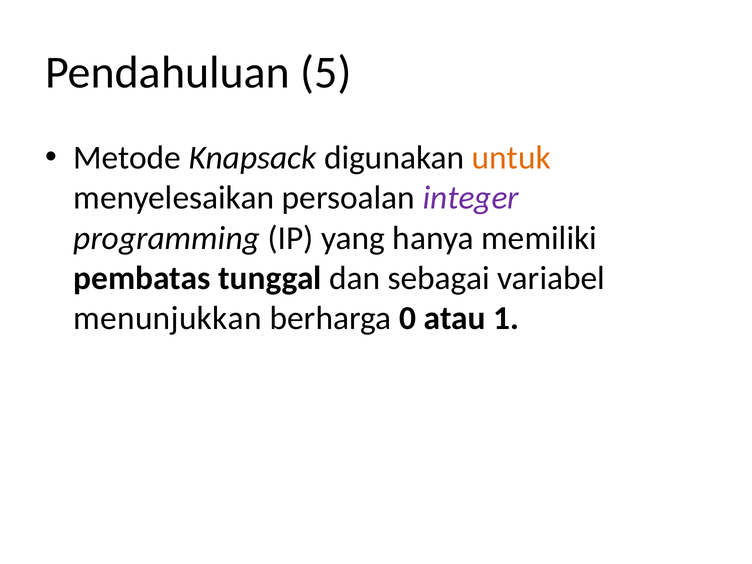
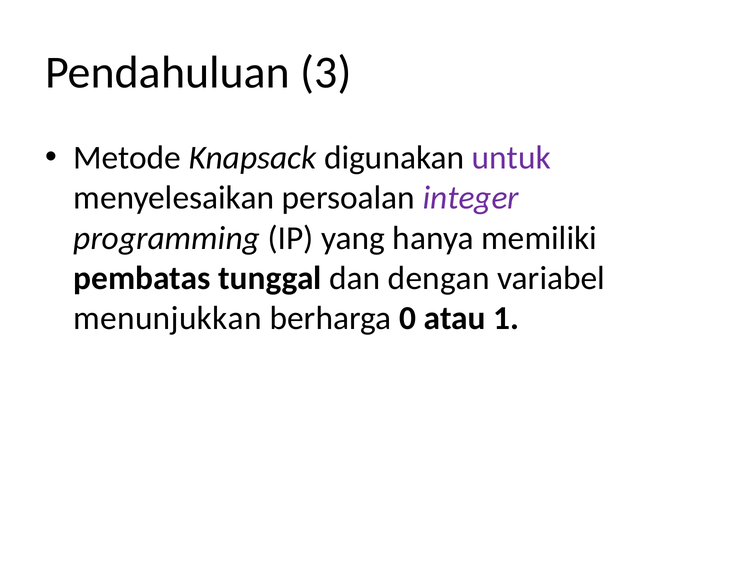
5: 5 -> 3 (326, 73)
untuk colour: orange -> purple (511, 158)
sebagai: sebagai -> dengan (439, 278)
